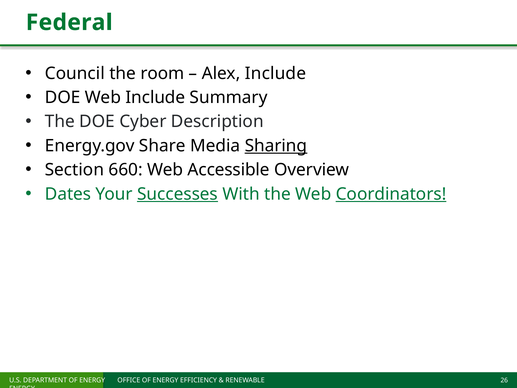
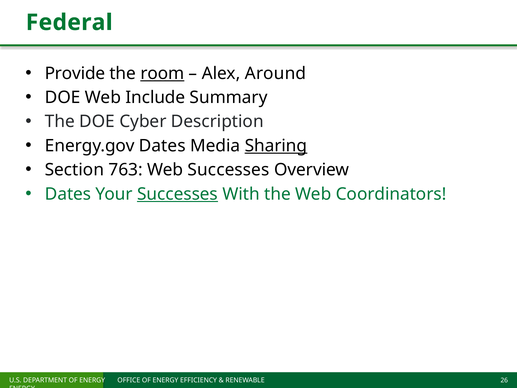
Council: Council -> Provide (75, 73)
room underline: none -> present (162, 73)
Alex Include: Include -> Around (276, 73)
Energy.gov Share: Share -> Dates (162, 146)
660: 660 -> 763 (126, 170)
Web Accessible: Accessible -> Successes (229, 170)
Coordinators underline: present -> none (391, 194)
